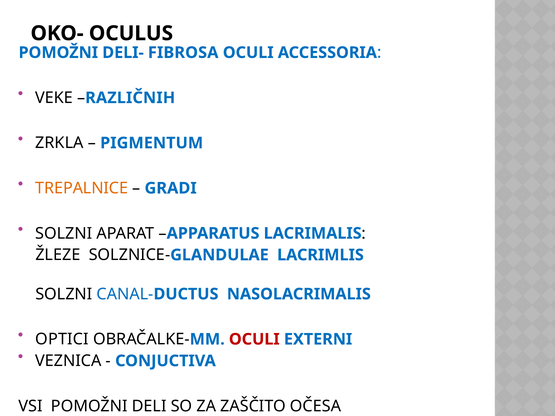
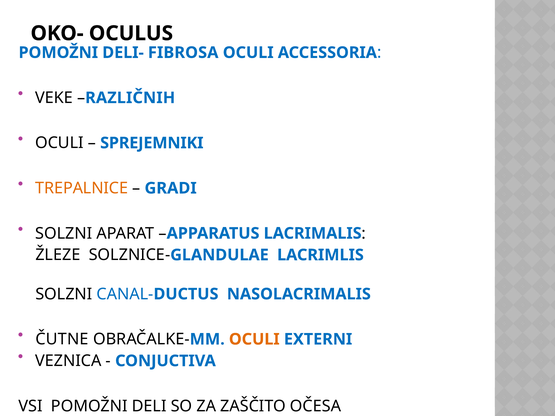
ZRKLA: ZRKLA -> OCULI (59, 143)
PIGMENTUM: PIGMENTUM -> SPREJEMNIKI (152, 143)
OPTICI: OPTICI -> ČUTNE (62, 339)
OCULI colour: red -> orange (254, 339)
